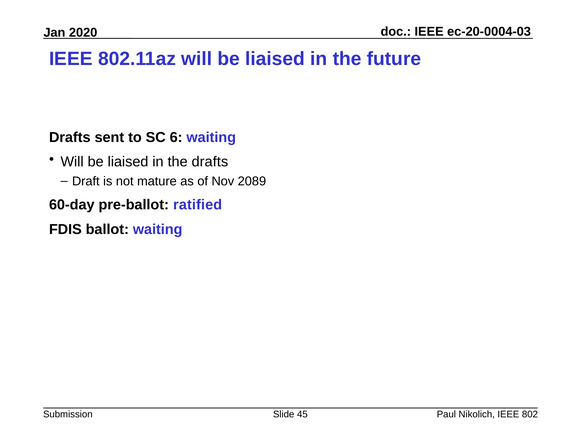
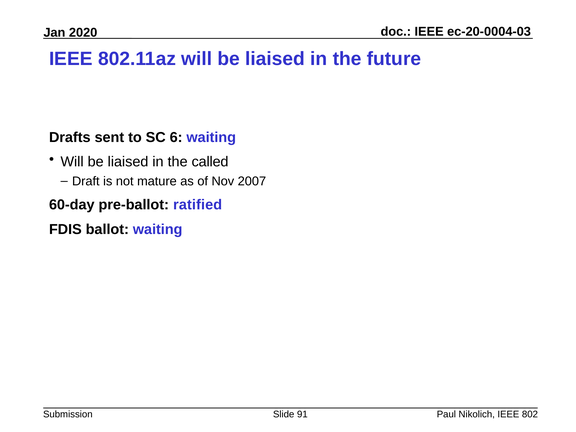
the drafts: drafts -> called (210, 162)
2089: 2089 -> 2007 (252, 181)
45: 45 -> 91 (302, 414)
